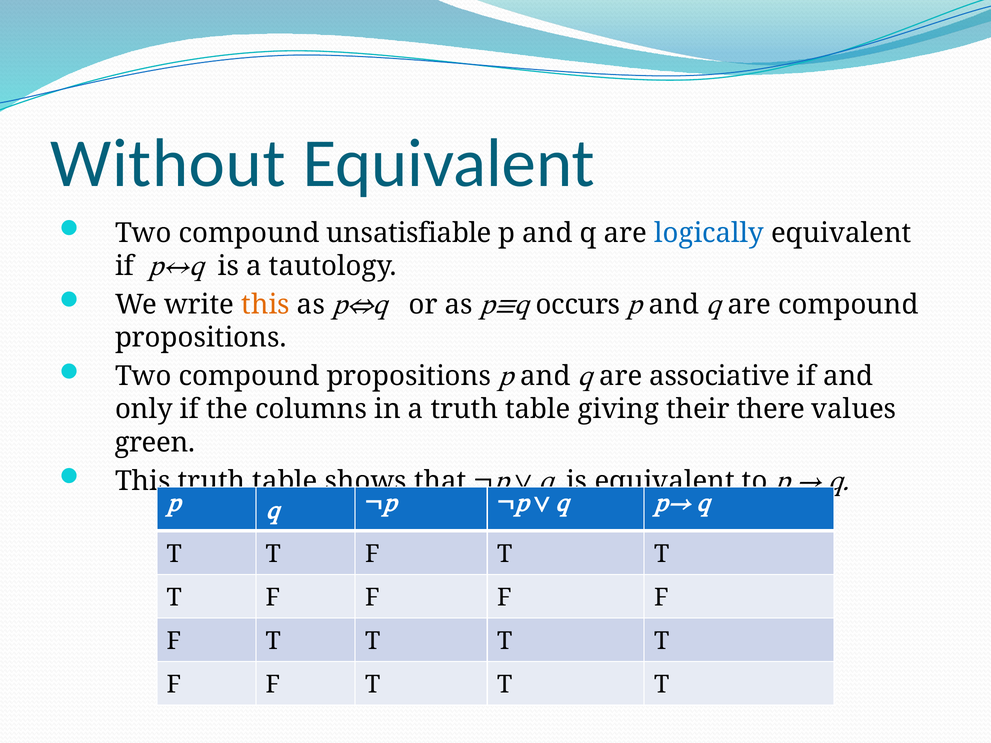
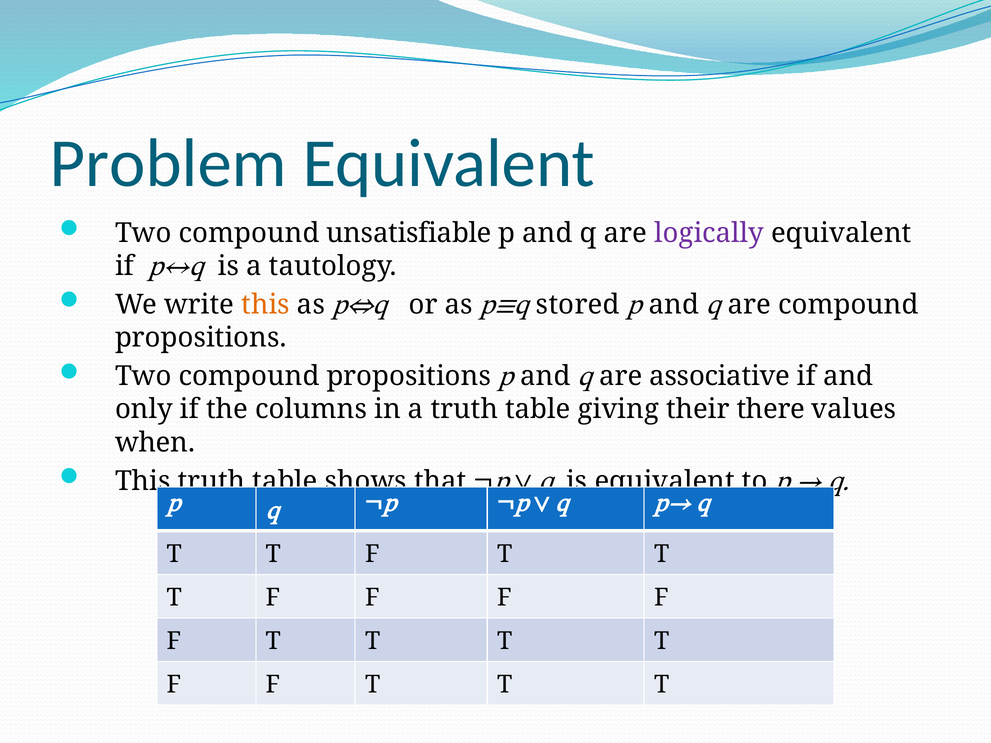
Without: Without -> Problem (168, 164)
logically colour: blue -> purple (709, 233)
occurs: occurs -> stored (578, 305)
green: green -> when (155, 443)
